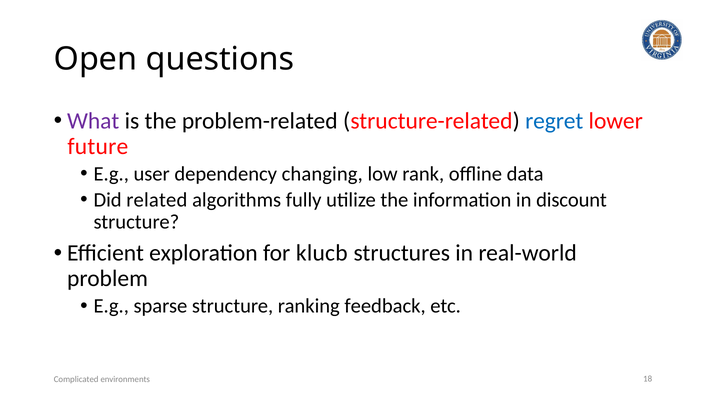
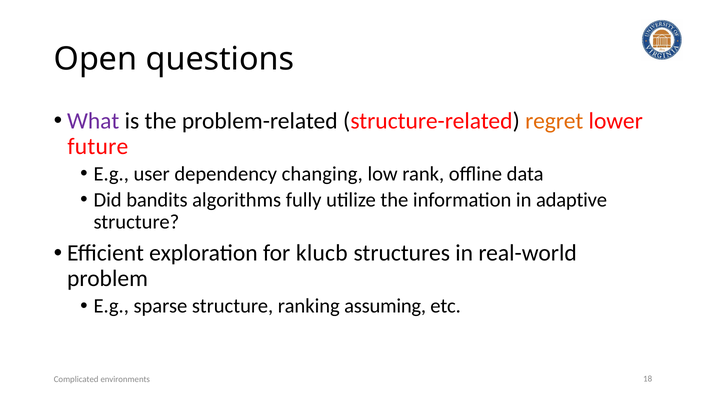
regret colour: blue -> orange (554, 121)
related: related -> bandits (157, 200)
discount: discount -> adaptive (572, 200)
feedback: feedback -> assuming (385, 306)
